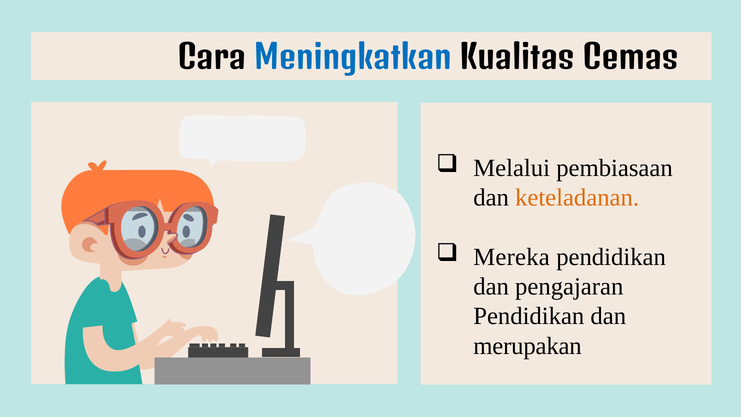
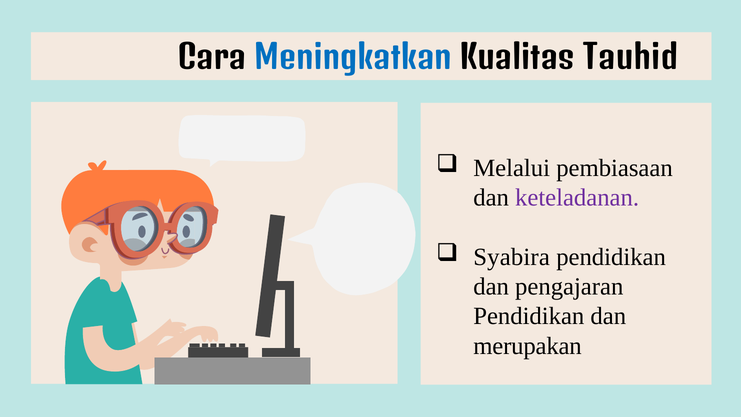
Cemas: Cemas -> Tauhid (631, 58)
keteladanan colour: orange -> purple (577, 198)
Mereka: Mereka -> Syabira (512, 257)
